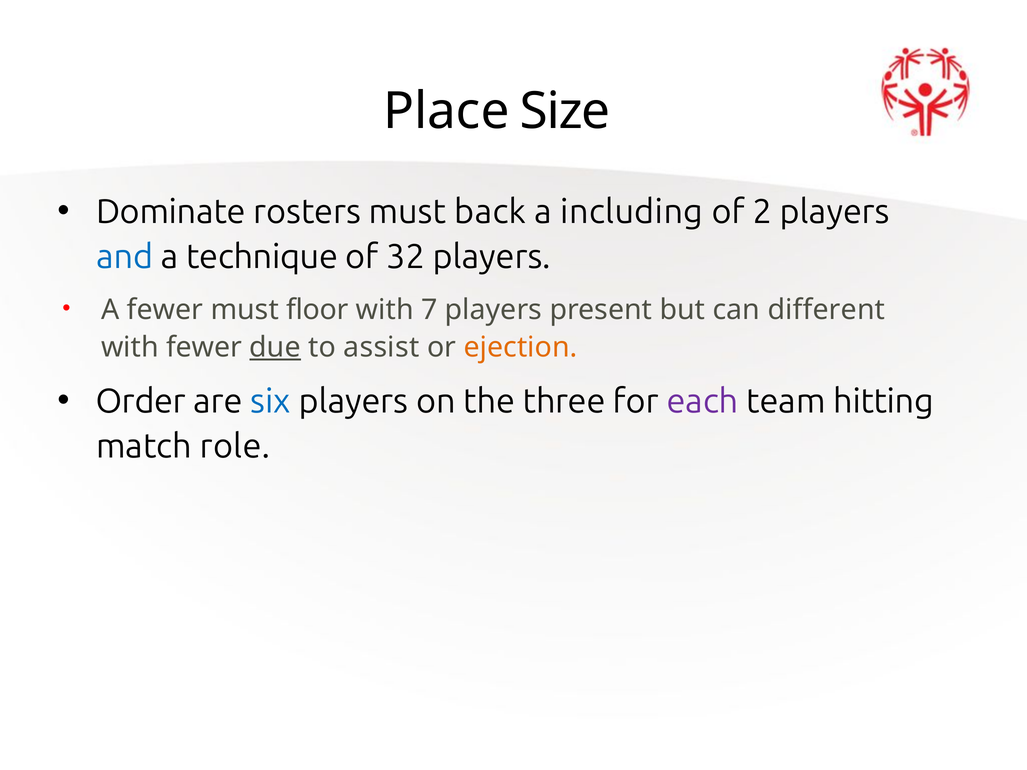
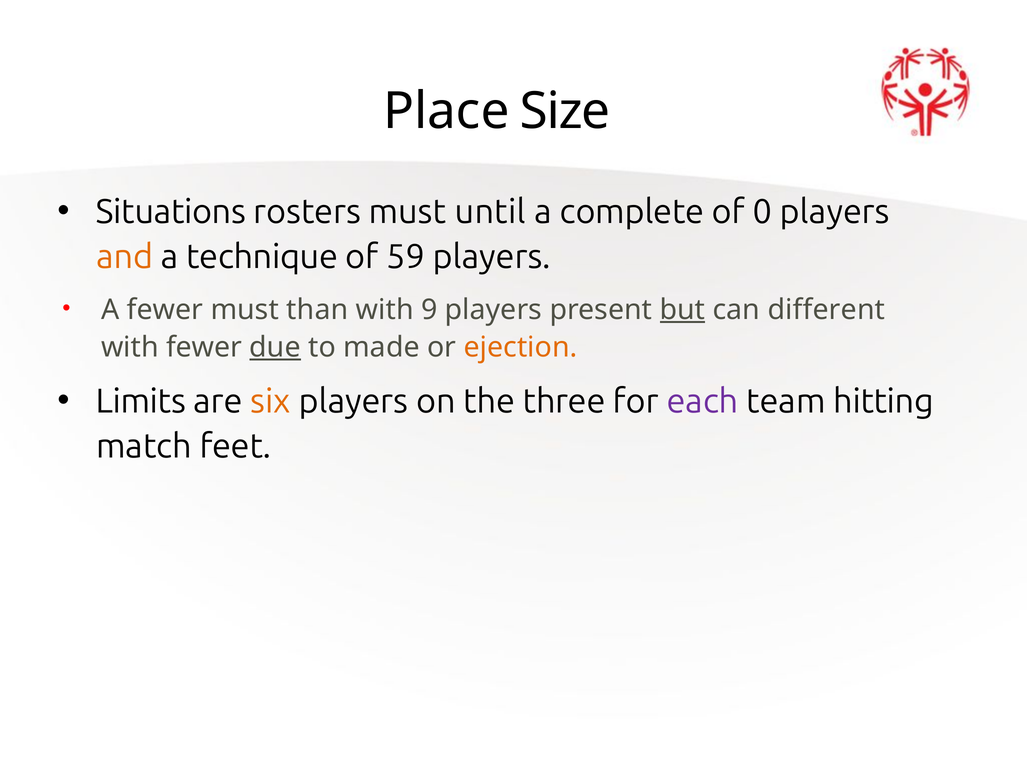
Dominate: Dominate -> Situations (171, 212)
back: back -> until (490, 212)
including: including -> complete (632, 212)
2: 2 -> 0 (762, 212)
and colour: blue -> orange (125, 257)
32: 32 -> 59 (406, 257)
floor: floor -> than (317, 310)
7: 7 -> 9 (429, 310)
but underline: none -> present (682, 310)
assist: assist -> made (381, 347)
Order: Order -> Limits (141, 402)
six colour: blue -> orange (270, 402)
role: role -> feet (235, 447)
